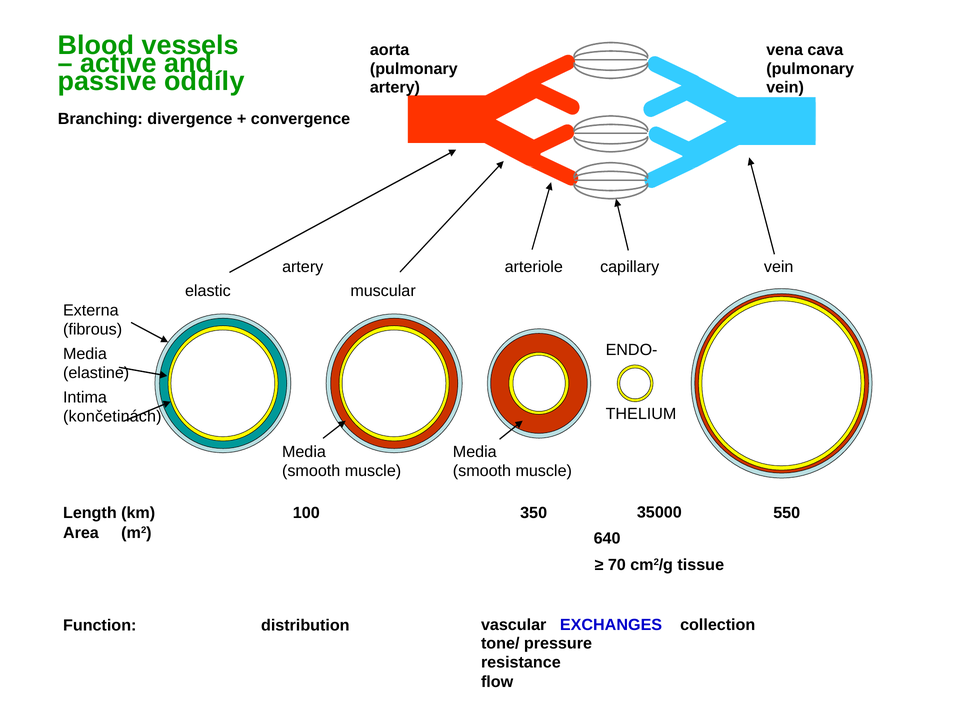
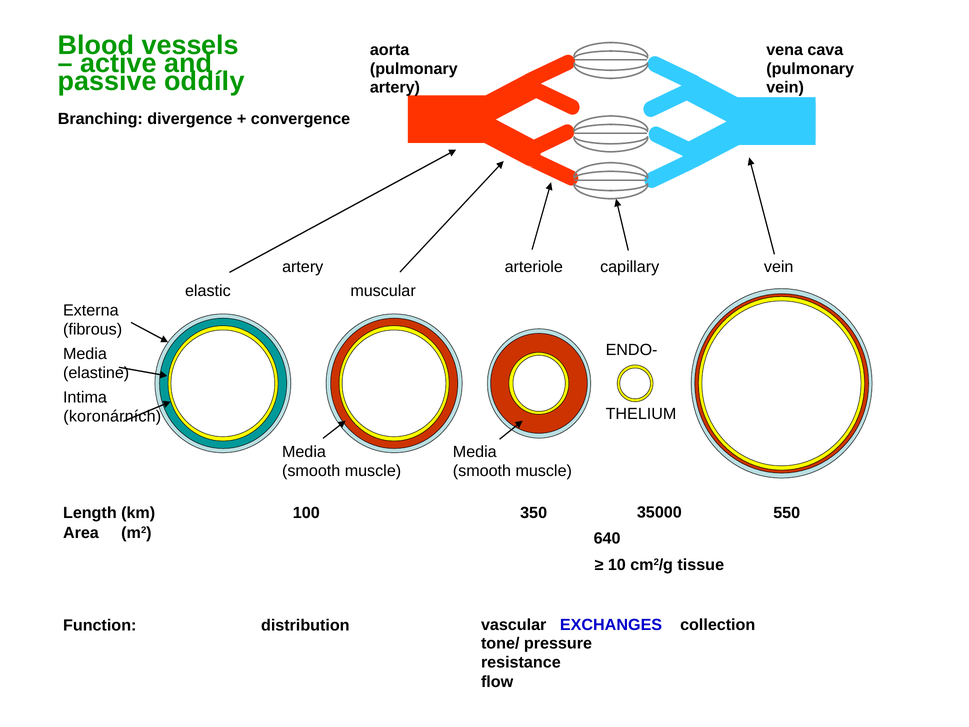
končetinách: končetinách -> koronárních (112, 416)
70: 70 -> 10 (617, 565)
